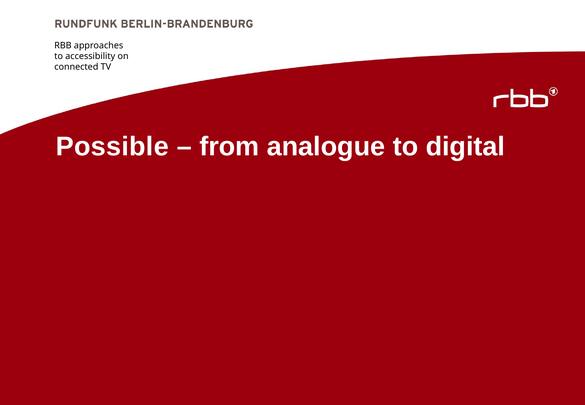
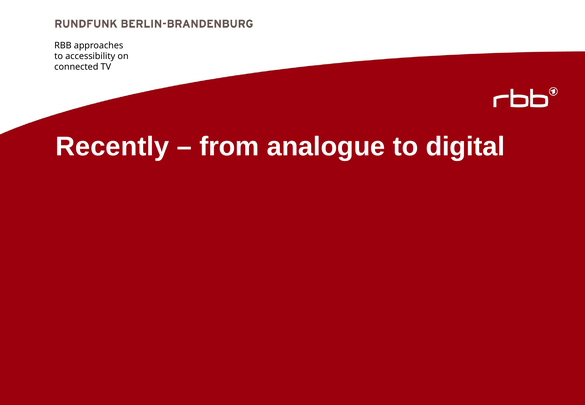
Possible: Possible -> Recently (112, 147)
